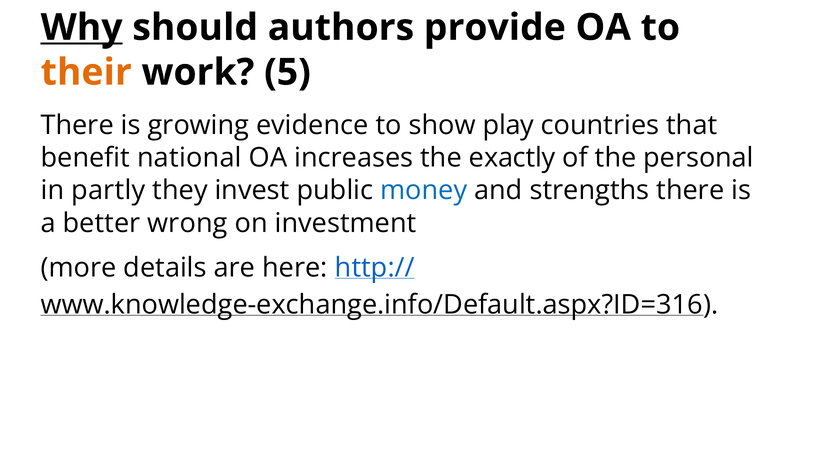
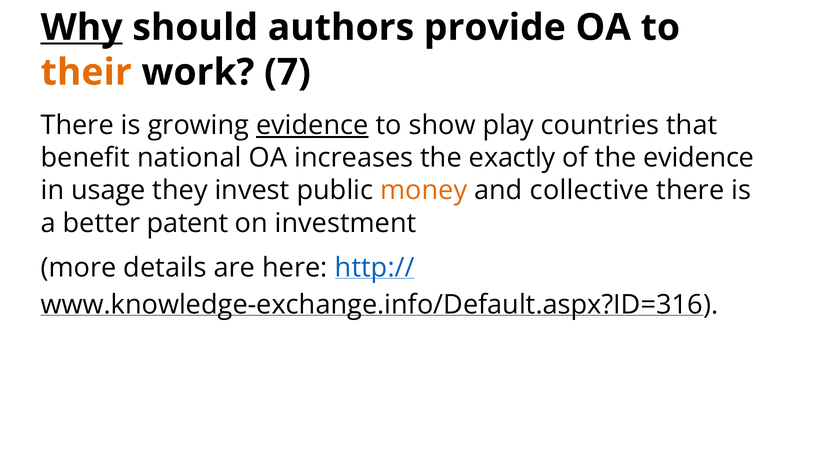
5: 5 -> 7 (287, 72)
evidence underline: none -> present (312, 125)
the personal: personal -> evidence (699, 158)
partly: partly -> usage (108, 190)
money colour: blue -> orange (424, 190)
strengths: strengths -> collective (589, 190)
wrong: wrong -> patent (188, 223)
